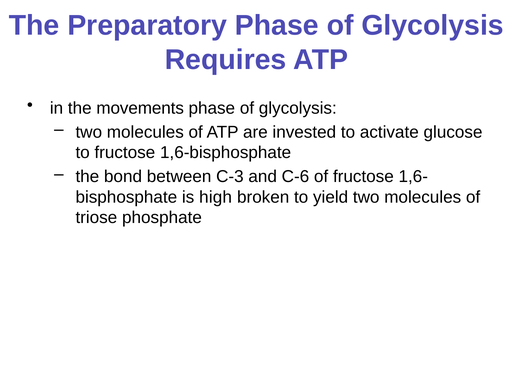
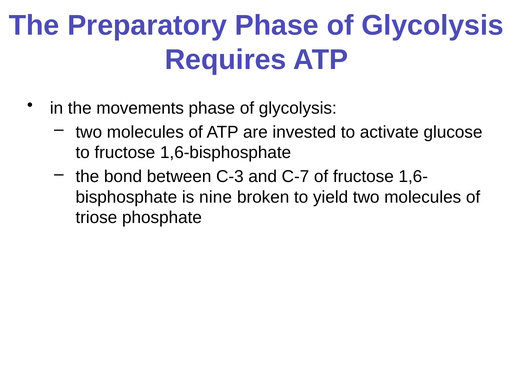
C-6: C-6 -> C-7 (295, 176)
high: high -> nine (216, 197)
